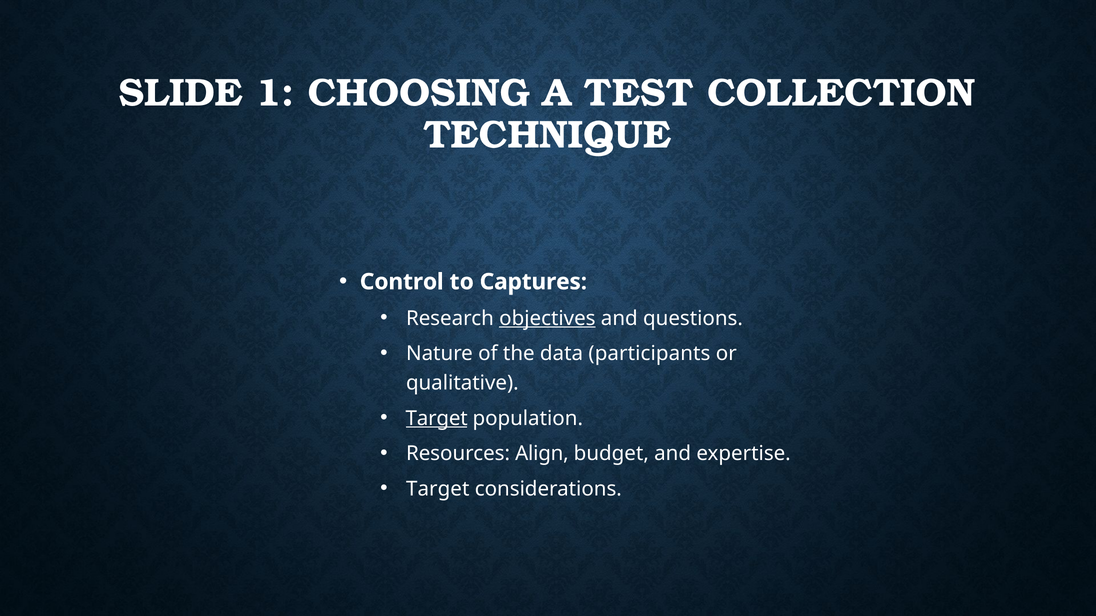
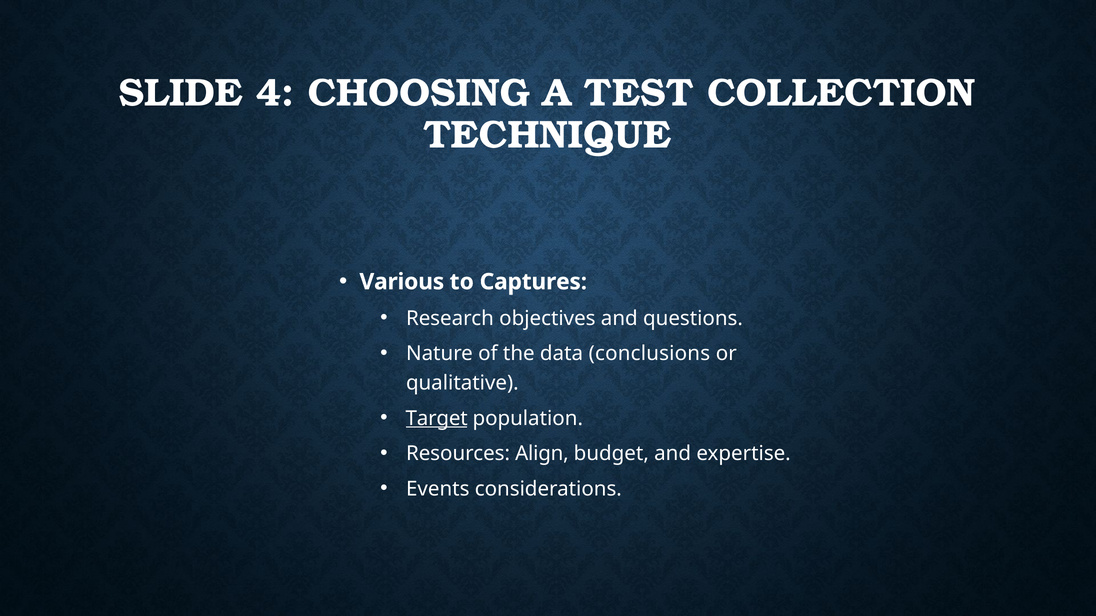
1: 1 -> 4 (275, 93)
Control: Control -> Various (402, 282)
objectives underline: present -> none (547, 318)
participants: participants -> conclusions (649, 354)
Target: Target -> Events (438, 489)
